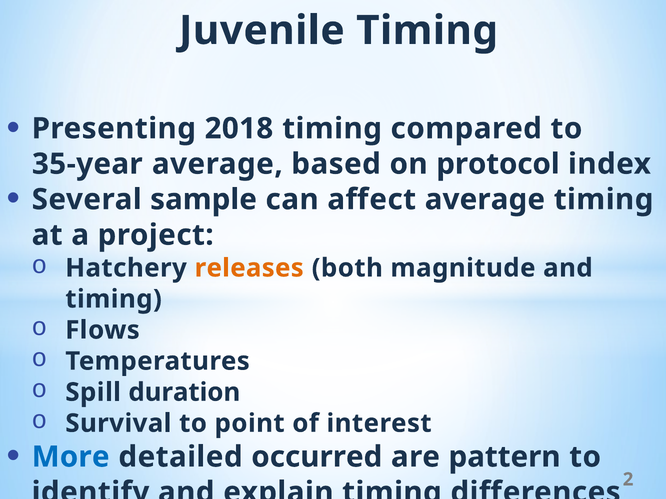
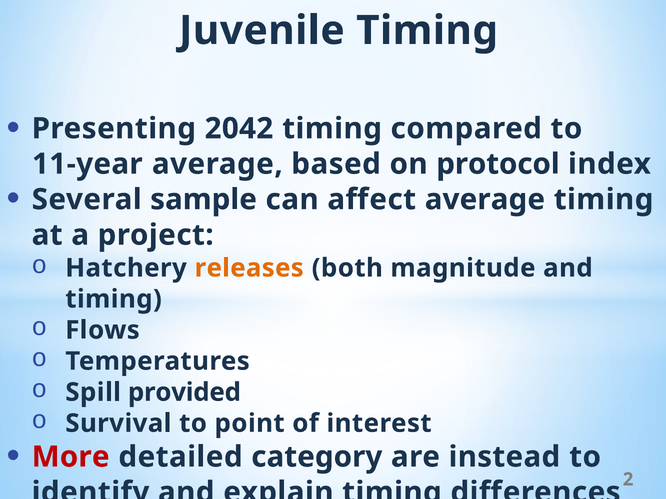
2018: 2018 -> 2042 (239, 129)
35-year: 35-year -> 11-year (87, 164)
duration: duration -> provided (184, 393)
More colour: blue -> red (71, 457)
occurred: occurred -> category (317, 457)
pattern: pattern -> instead (504, 457)
